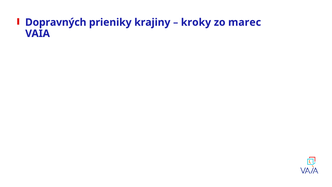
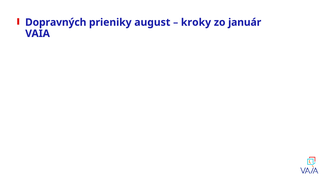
krajiny: krajiny -> august (152, 22)
marec: marec -> január (245, 22)
